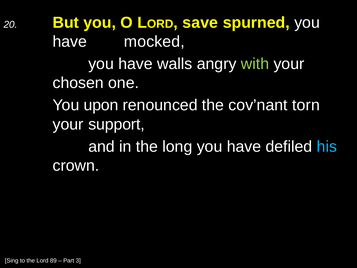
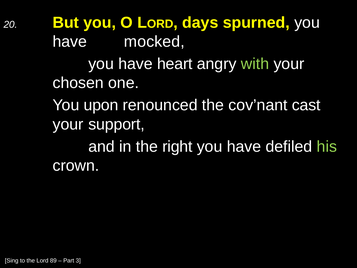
save: save -> days (200, 23)
walls: walls -> heart (175, 64)
torn: torn -> cast (306, 105)
long: long -> right (177, 146)
his colour: light blue -> light green (327, 146)
